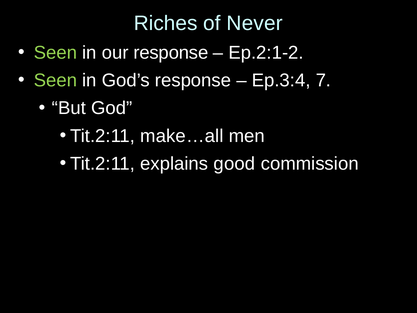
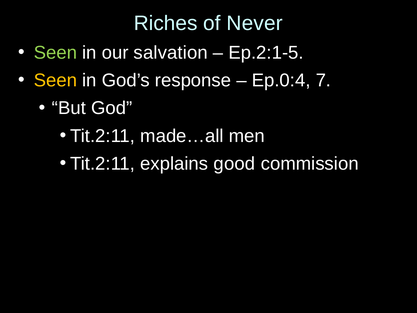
our response: response -> salvation (171, 53)
Ep.2:1-2: Ep.2:1-2 -> Ep.2:1-5 (266, 53)
Seen colour: light green -> yellow (55, 80)
Ep.3:4: Ep.3:4 -> Ep.0:4 (281, 80)
make…all: make…all -> made…all (182, 136)
